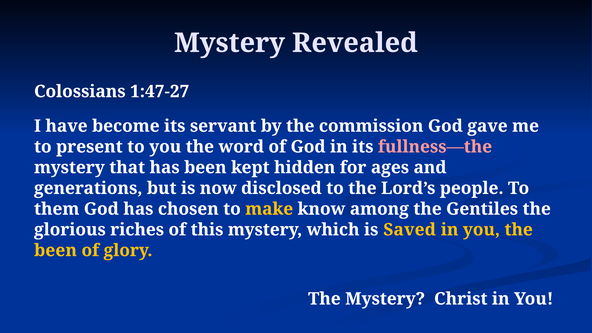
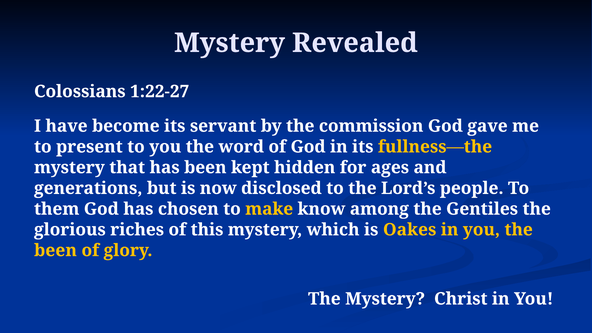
1:47-27: 1:47-27 -> 1:22-27 (160, 91)
fullness—the colour: pink -> yellow (435, 147)
Saved: Saved -> Oakes (410, 230)
